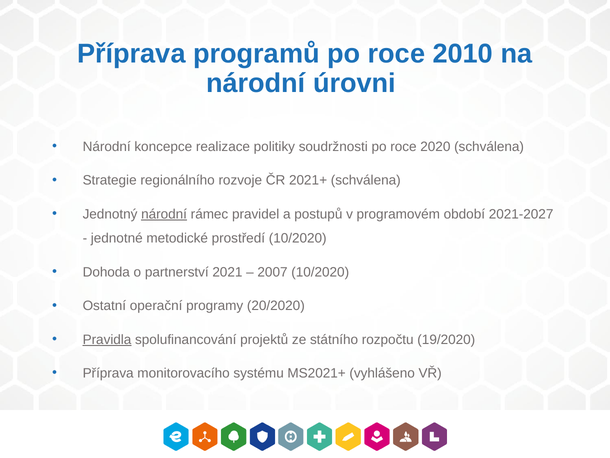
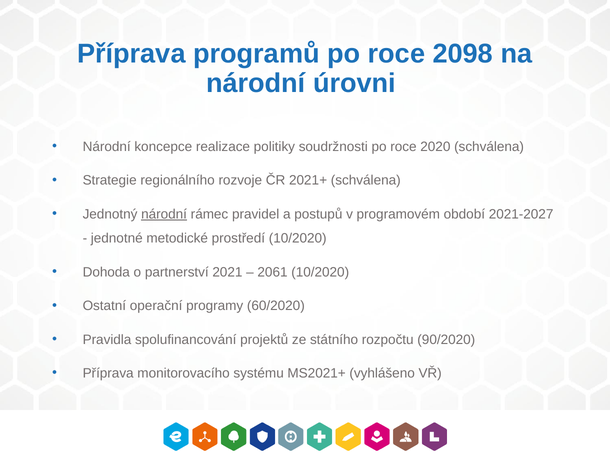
2010: 2010 -> 2098 (463, 54)
2007: 2007 -> 2061 (273, 272)
20/2020: 20/2020 -> 60/2020 (276, 306)
Pravidla underline: present -> none (107, 339)
19/2020: 19/2020 -> 90/2020 (446, 339)
